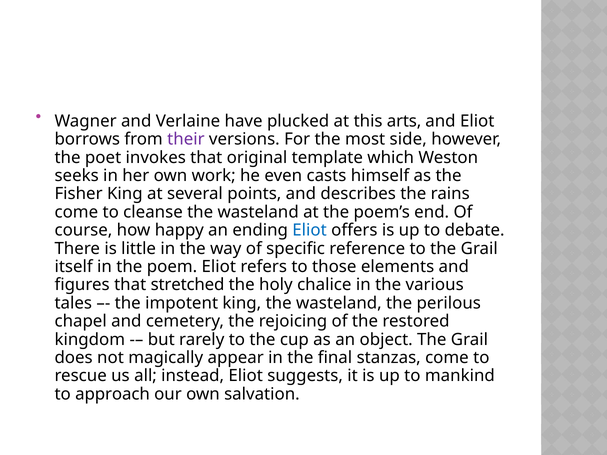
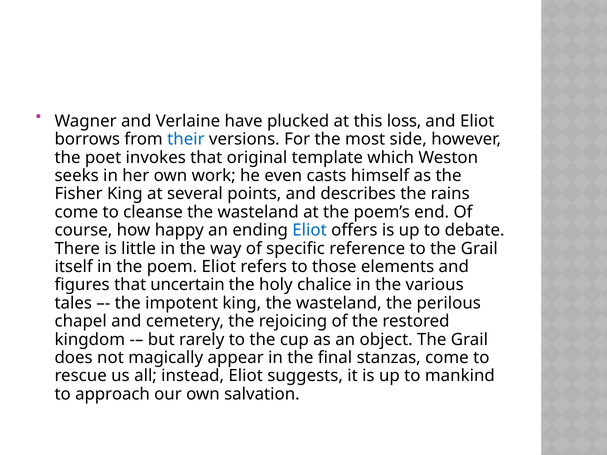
arts: arts -> loss (404, 121)
their colour: purple -> blue (186, 139)
stretched: stretched -> uncertain (188, 285)
